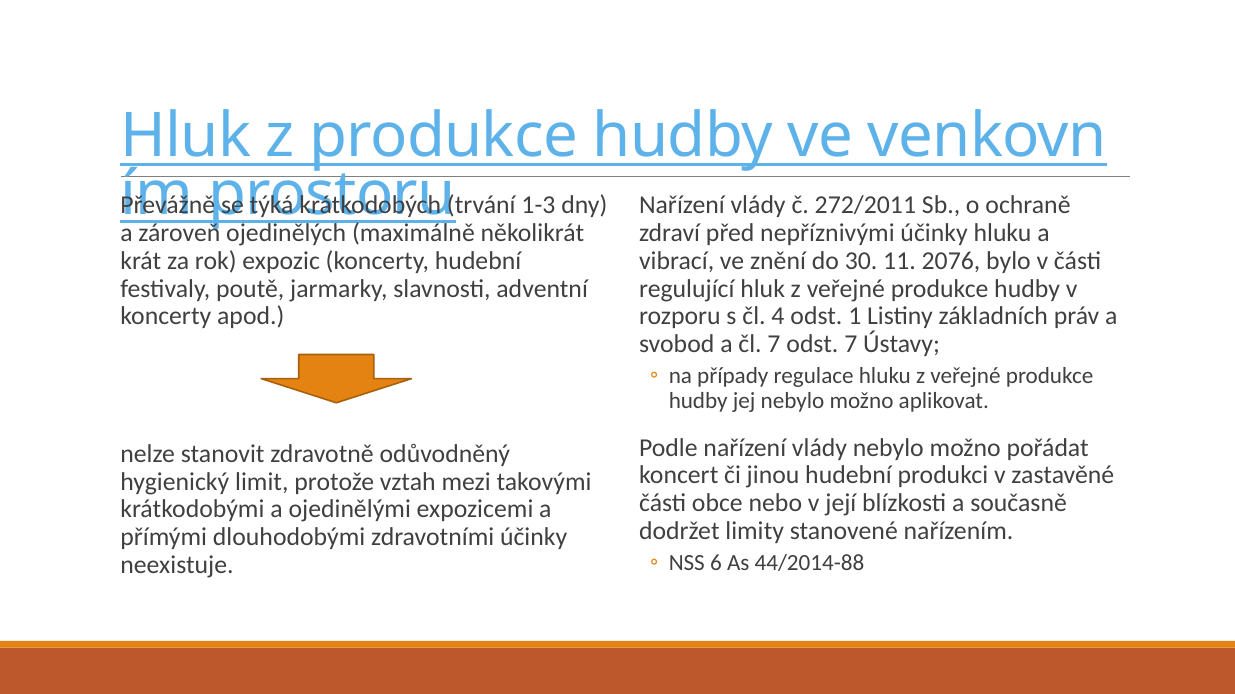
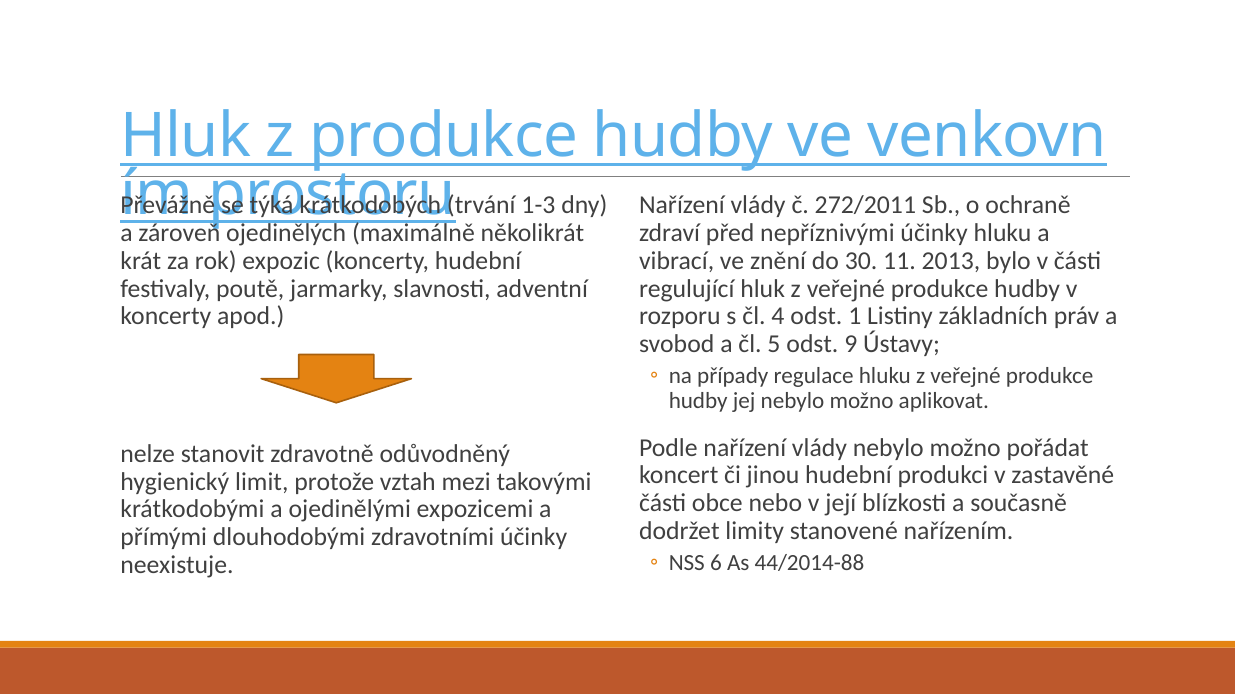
2076: 2076 -> 2013 (951, 261)
čl 7: 7 -> 5 (774, 344)
odst 7: 7 -> 9 (851, 344)
